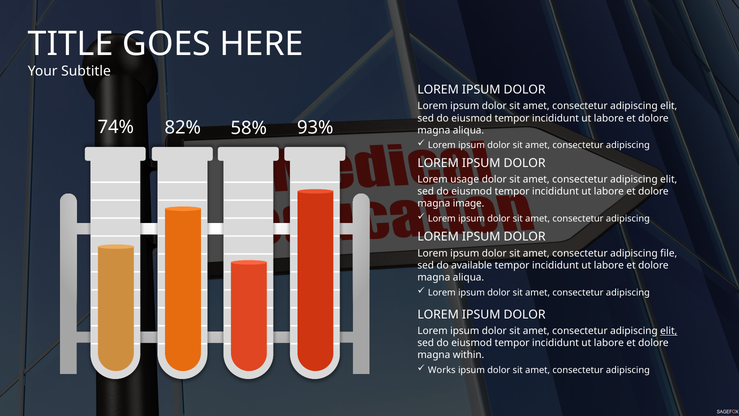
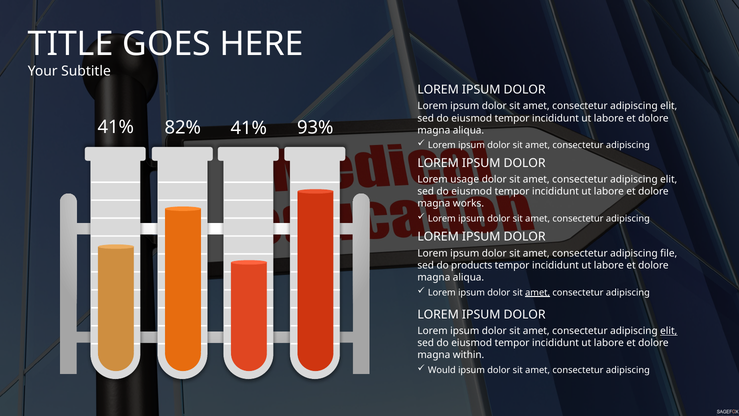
74%: 74% -> 41% (116, 127)
82% 58%: 58% -> 41% (249, 128)
image: image -> works (468, 203)
available: available -> products (472, 265)
amet underline: none -> present (538, 292)
Works: Works -> Would (442, 370)
